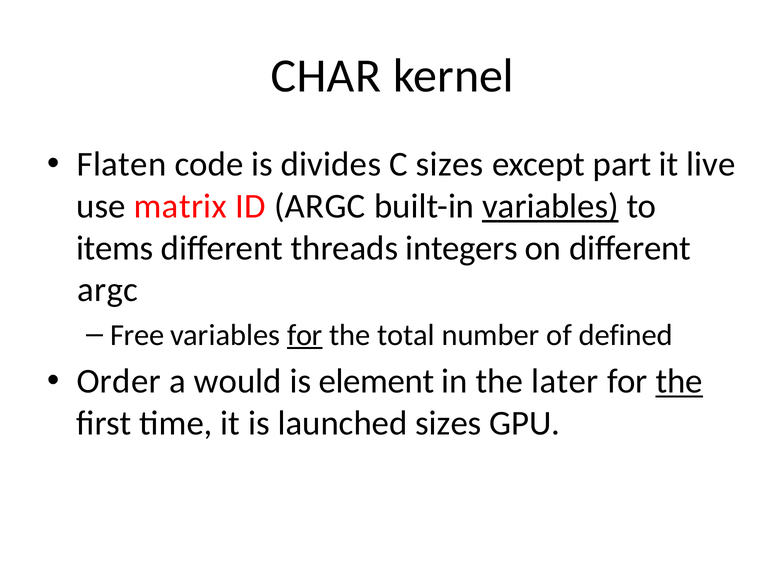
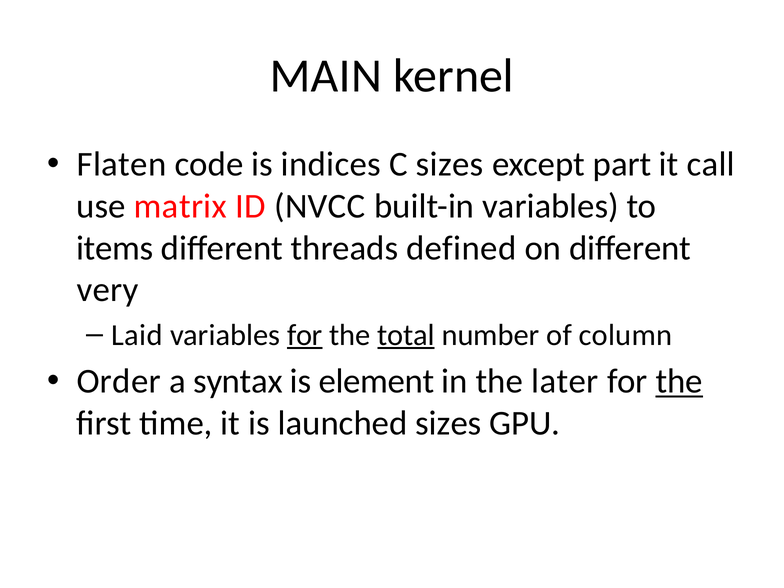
CHAR: CHAR -> MAIN (326, 76)
divides: divides -> indices (331, 164)
live: live -> call (711, 164)
ID ARGC: ARGC -> NVCC (320, 206)
variables underline: present -> none (551, 206)
integers: integers -> defined (461, 248)
argc: argc -> very (108, 290)
Free: Free -> Laid (137, 335)
total underline: none -> present (406, 335)
defined: defined -> column (625, 335)
would: would -> syntax (238, 381)
